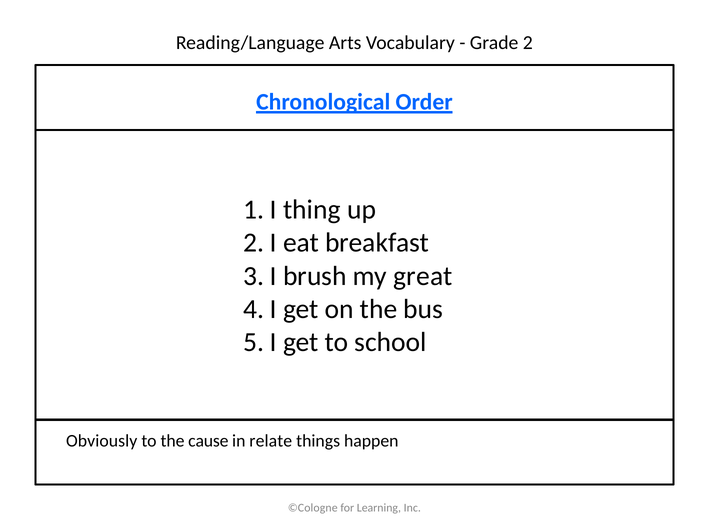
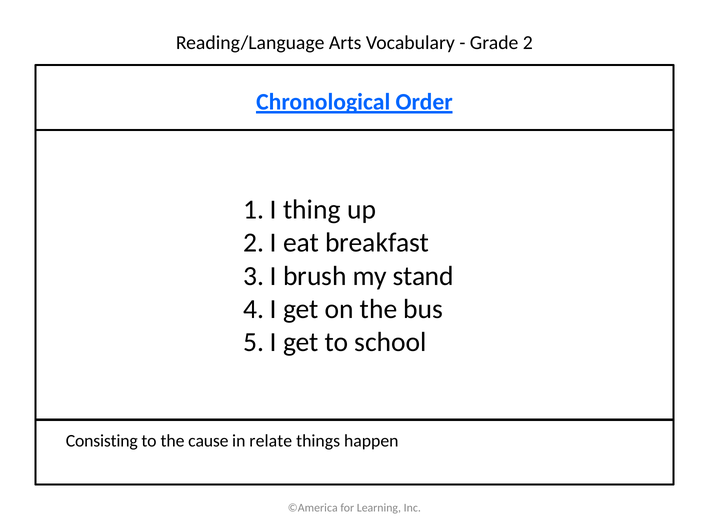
great: great -> stand (423, 276)
Obviously: Obviously -> Consisting (102, 441)
©Cologne: ©Cologne -> ©America (313, 508)
